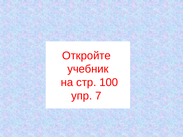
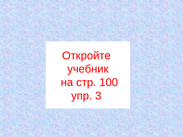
7: 7 -> 3 (98, 96)
